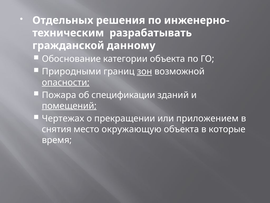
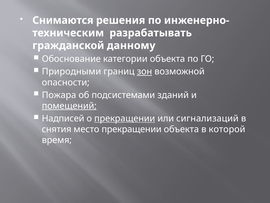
Отдельных: Отдельных -> Снимаются (63, 20)
опасности underline: present -> none (66, 82)
спецификации: спецификации -> подсистемами (123, 95)
Чертежах: Чертежах -> Надписей (63, 118)
прекращении underline: none -> present (125, 118)
приложением: приложением -> сигнализаций (207, 118)
место окружающую: окружающую -> прекращении (132, 129)
которые: которые -> которой (227, 129)
